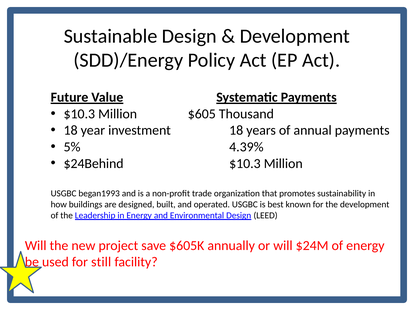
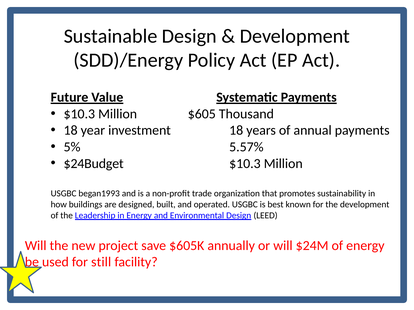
4.39%: 4.39% -> 5.57% (246, 147)
$24Behind: $24Behind -> $24Budget (94, 164)
